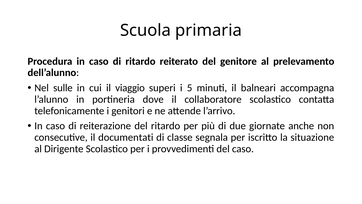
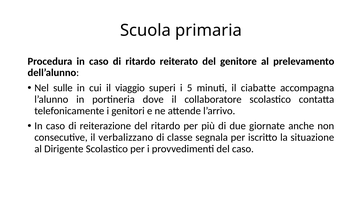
balneari: balneari -> ciabatte (258, 88)
documentati: documentati -> verbalizzano (126, 137)
